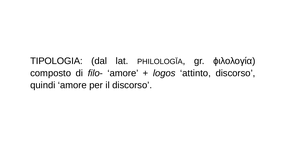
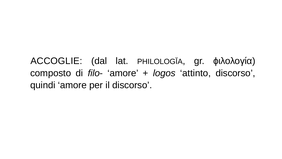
TIPOLOGIA: TIPOLOGIA -> ACCOGLIE (56, 61)
